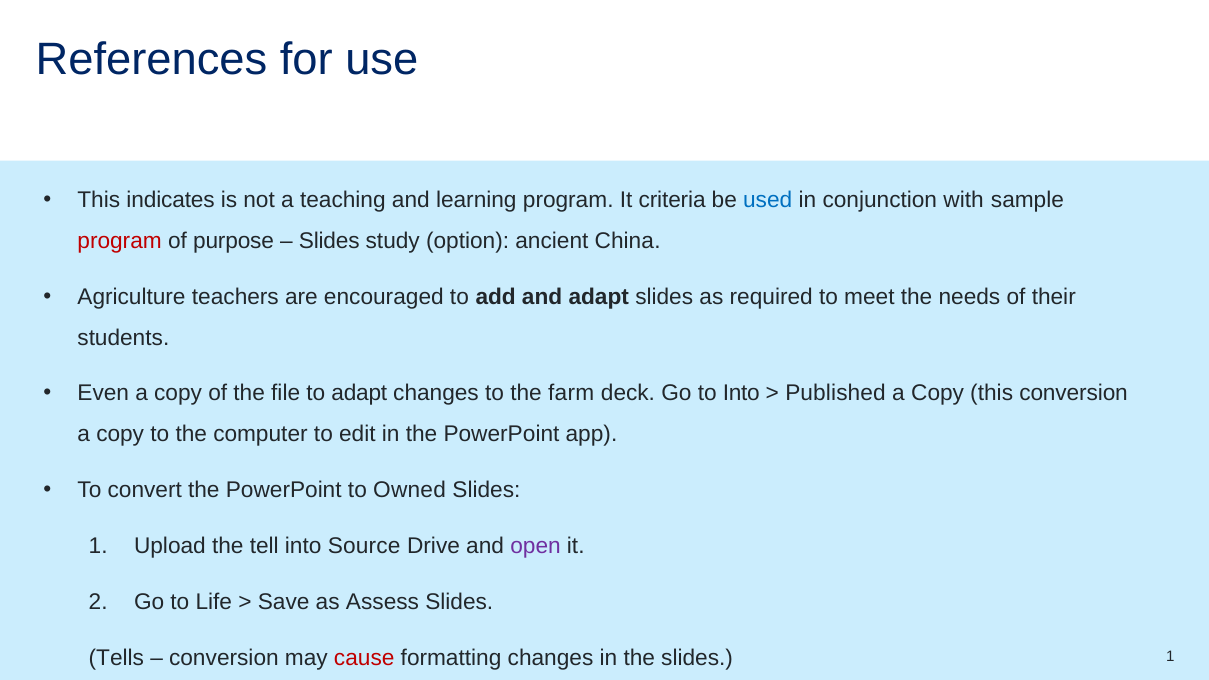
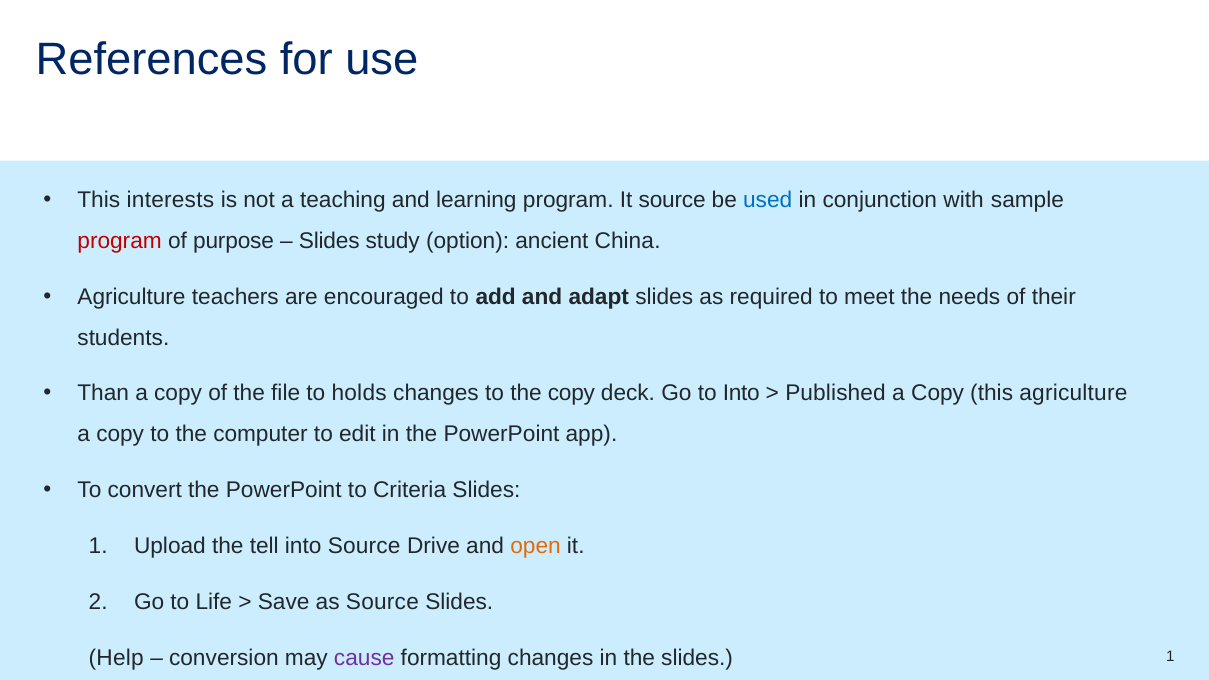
indicates: indicates -> interests (170, 200)
It criteria: criteria -> source (672, 200)
Even: Even -> Than (103, 394)
to adapt: adapt -> holds (359, 394)
the farm: farm -> copy (571, 394)
this conversion: conversion -> agriculture (1073, 394)
Owned: Owned -> Criteria (410, 490)
open colour: purple -> orange (536, 546)
as Assess: Assess -> Source (382, 602)
Tells: Tells -> Help (116, 658)
cause colour: red -> purple (364, 658)
